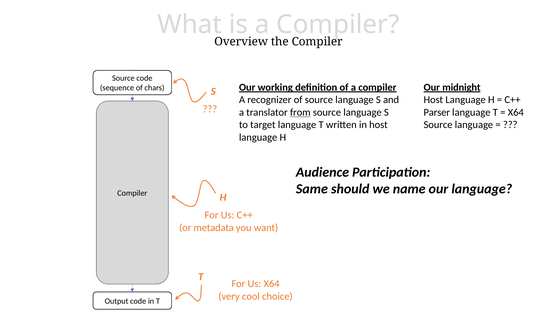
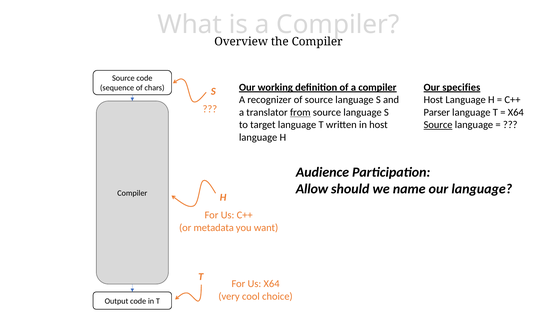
midnight: midnight -> specifies (461, 87)
Source underline: none -> present (438, 125)
Same: Same -> Allow (312, 189)
